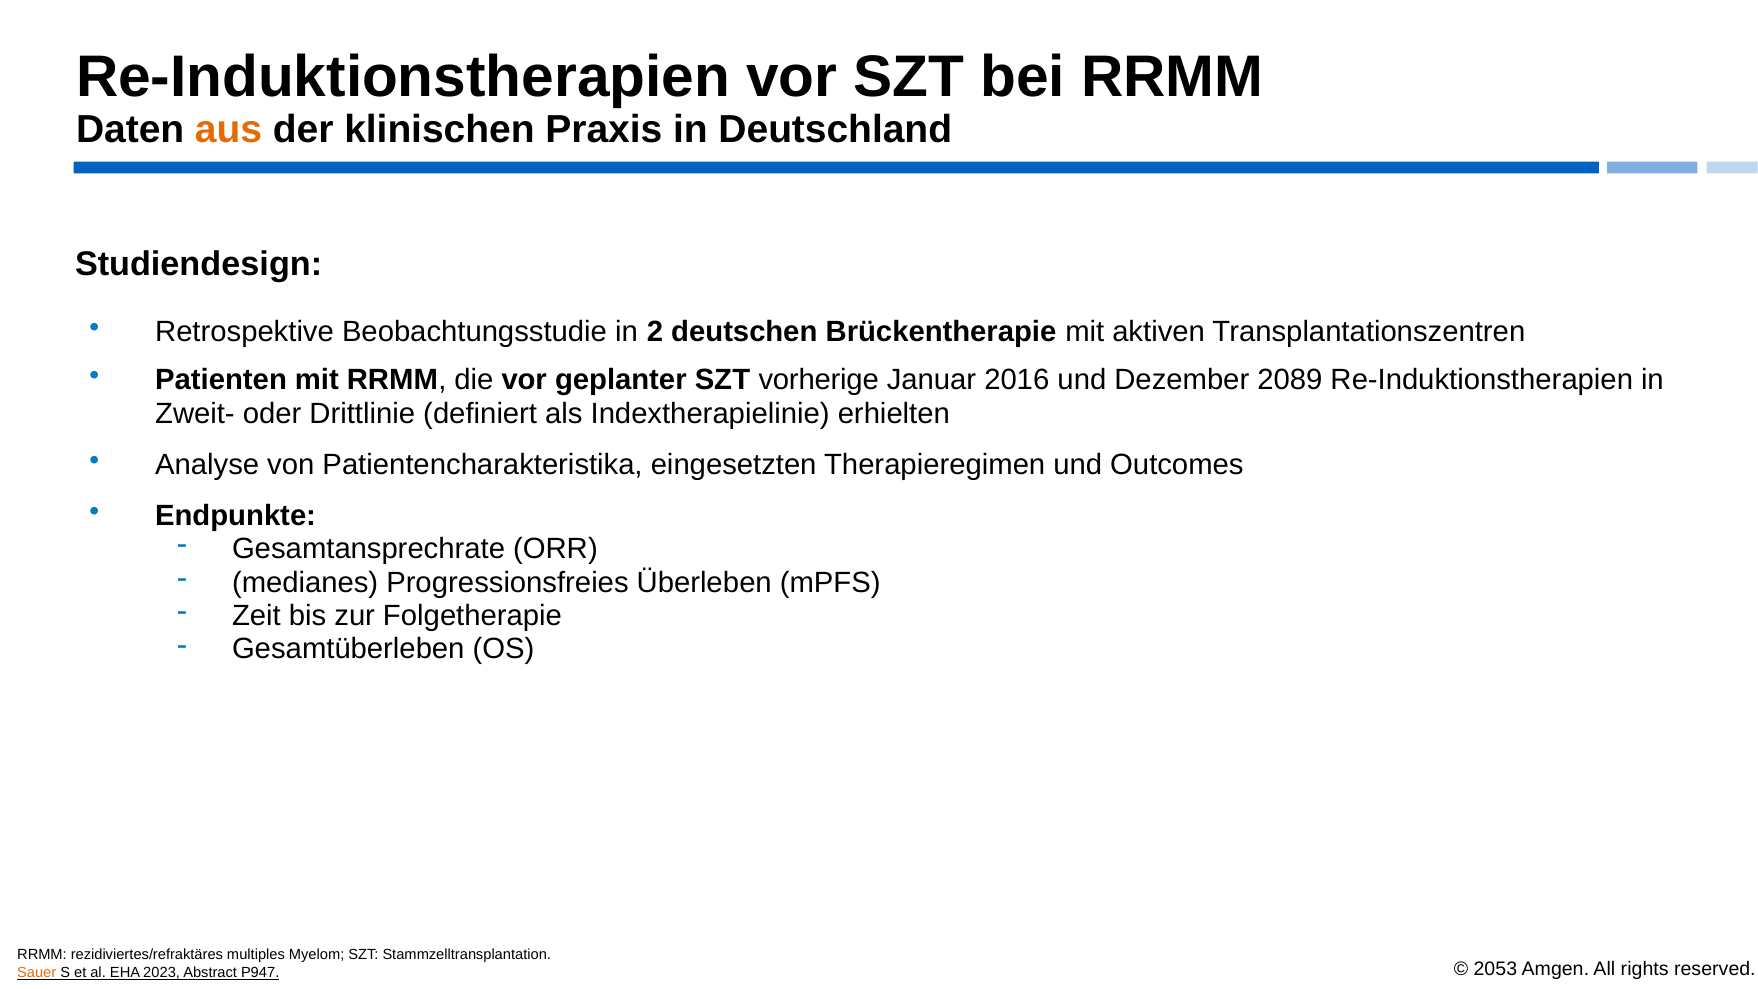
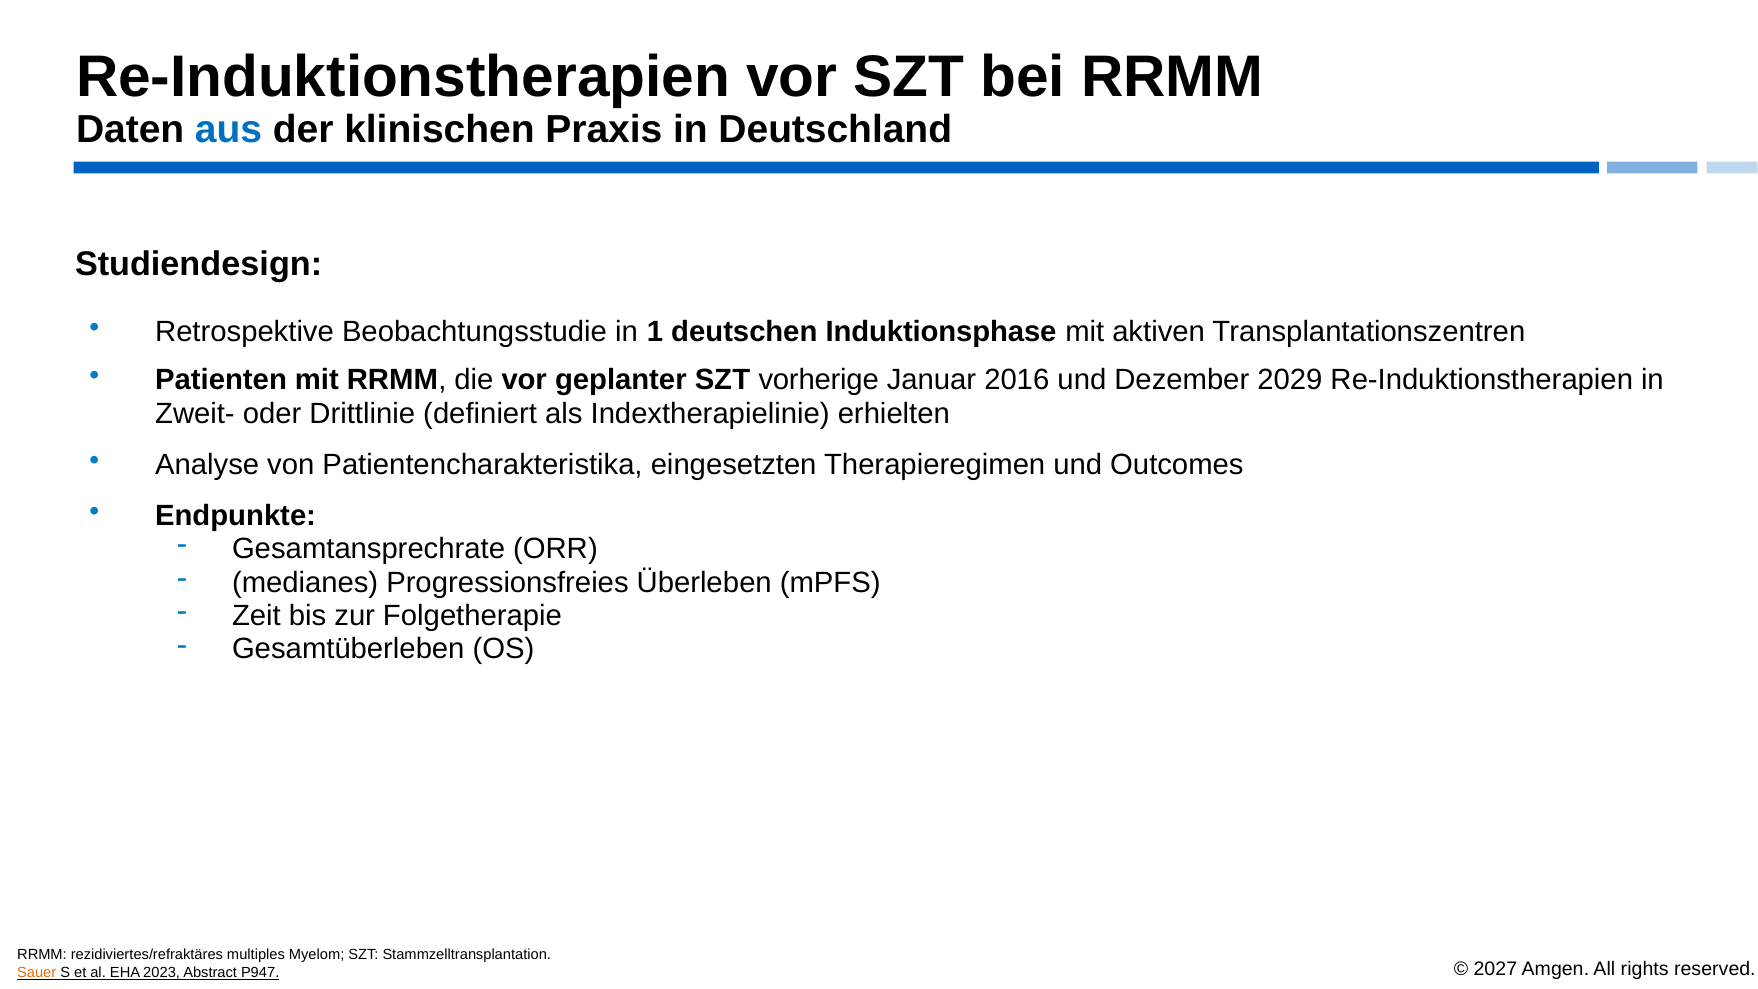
aus colour: orange -> blue (229, 130)
2: 2 -> 1 (655, 332)
Brückentherapie: Brückentherapie -> Induktionsphase (941, 332)
2089: 2089 -> 2029 (1290, 380)
2053: 2053 -> 2027 (1495, 969)
